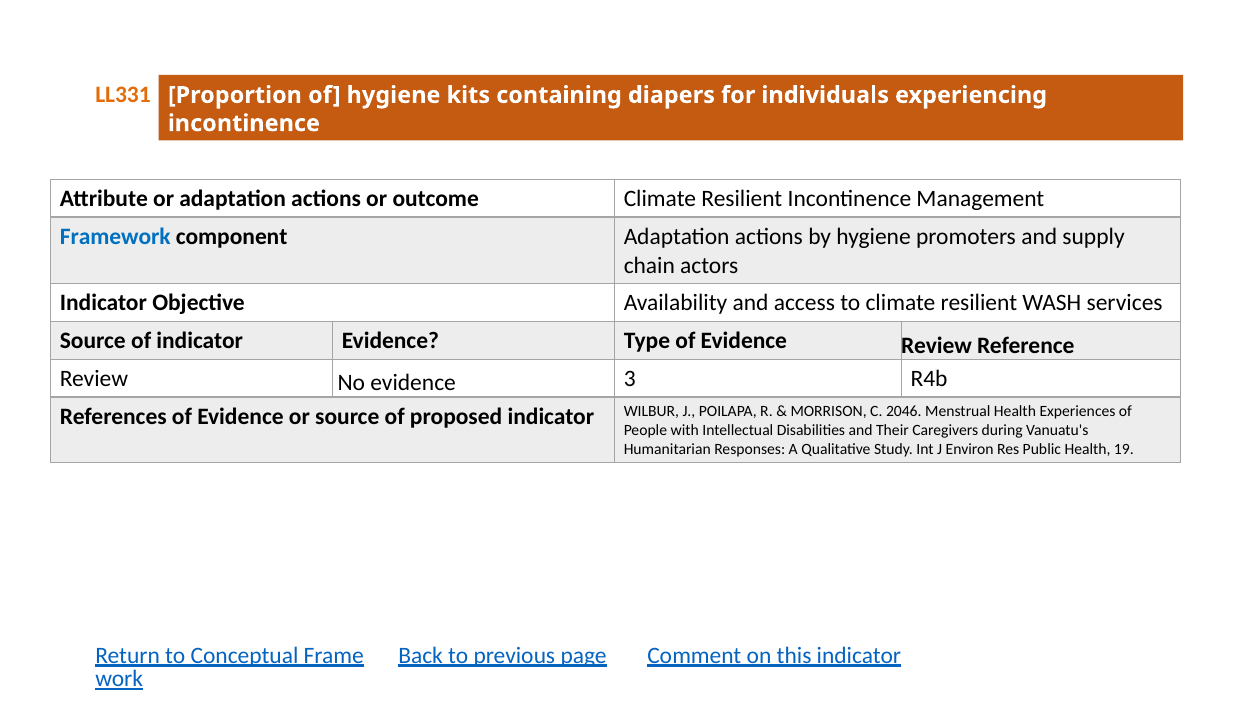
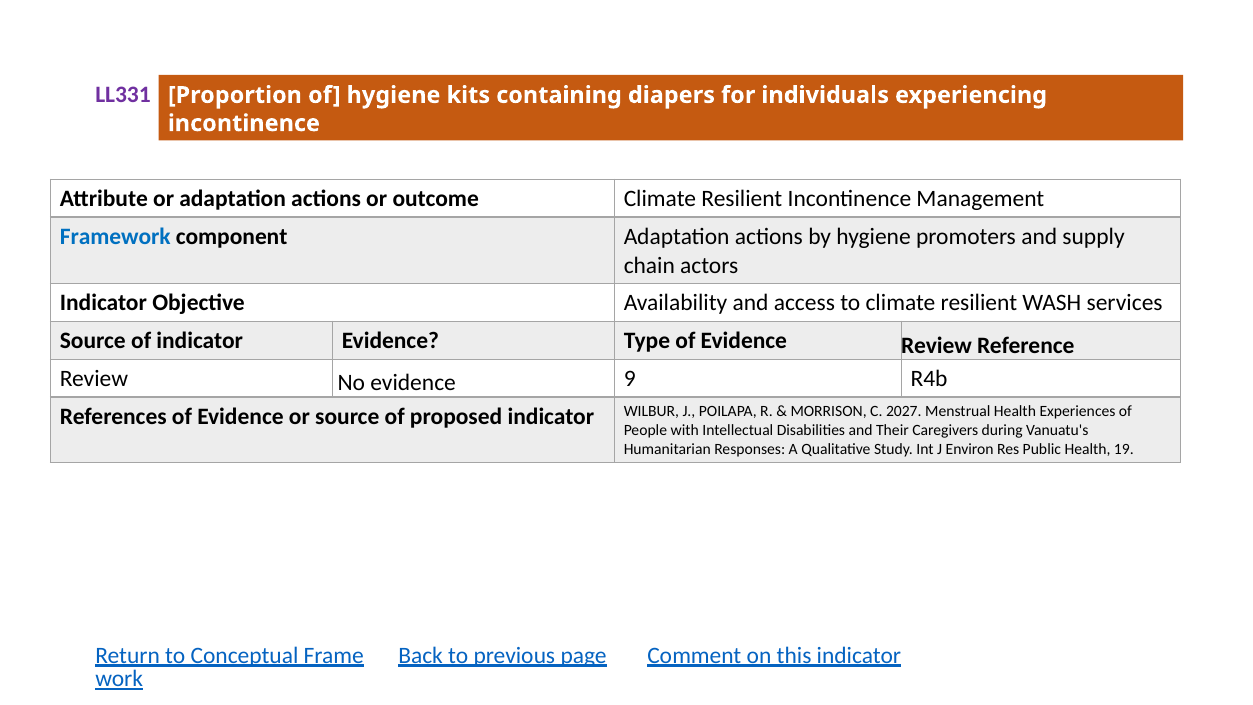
LL331 colour: orange -> purple (123, 95)
3: 3 -> 9 (630, 379)
2046: 2046 -> 2027 (904, 411)
